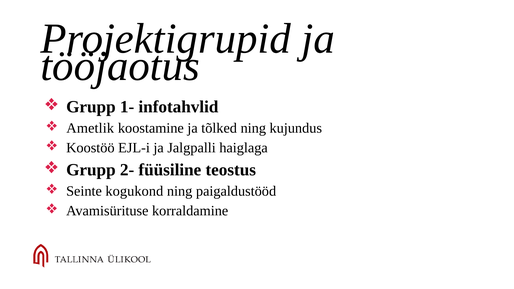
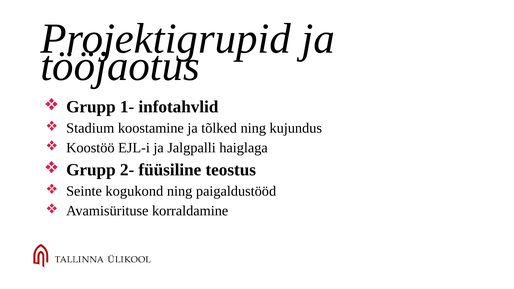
Ametlik: Ametlik -> Stadium (90, 128)
